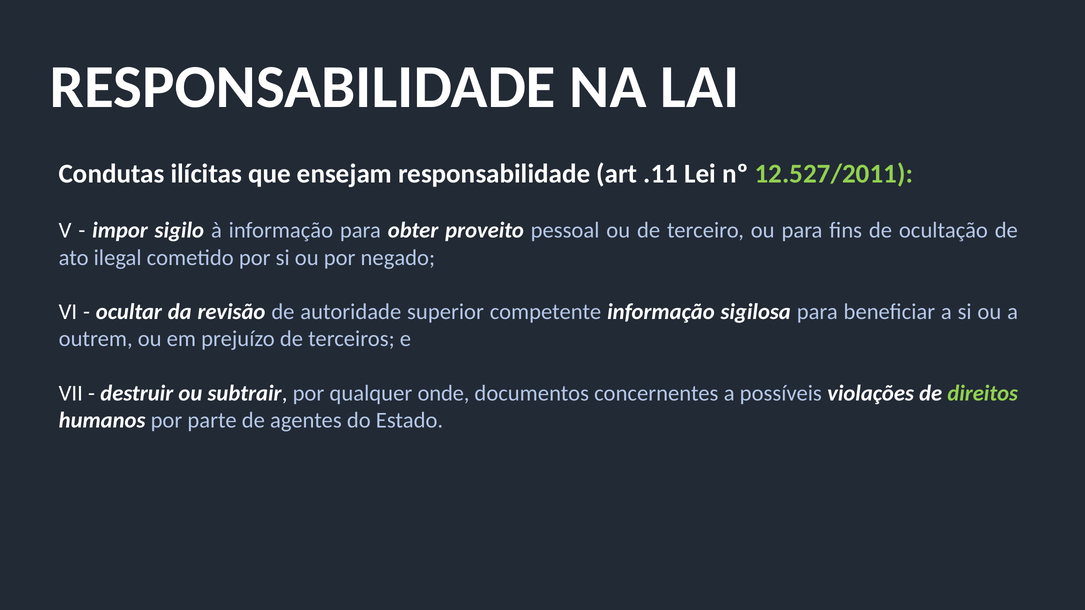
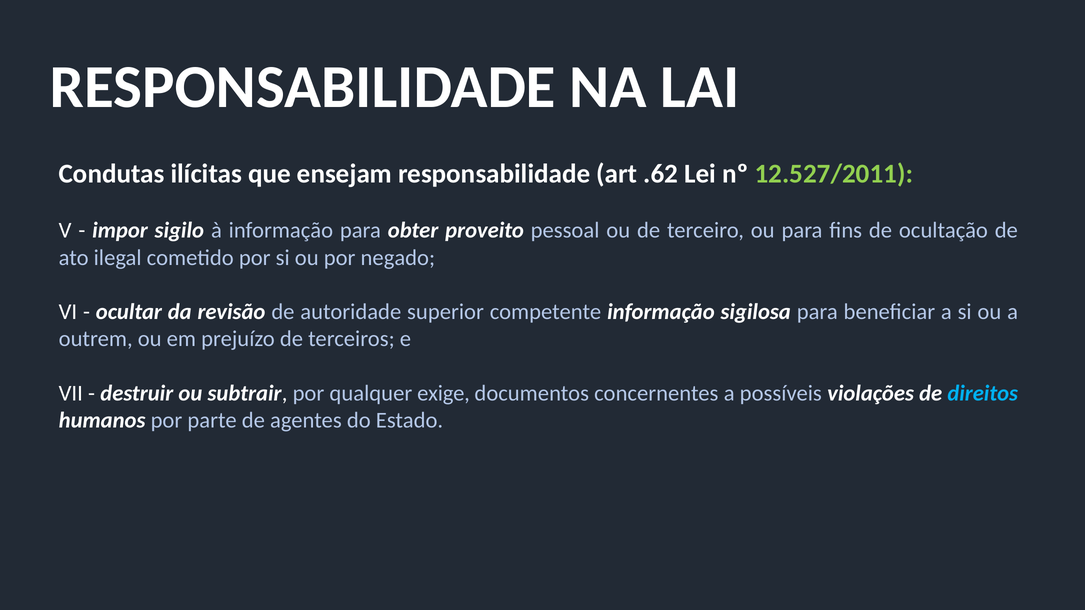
.11: .11 -> .62 (661, 174)
onde: onde -> exige (444, 393)
direitos colour: light green -> light blue (983, 393)
